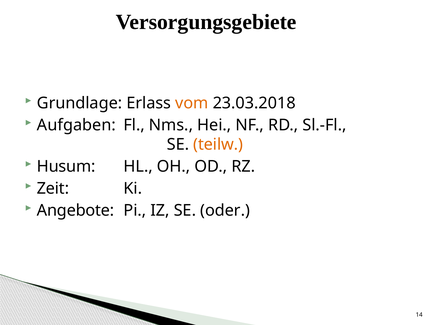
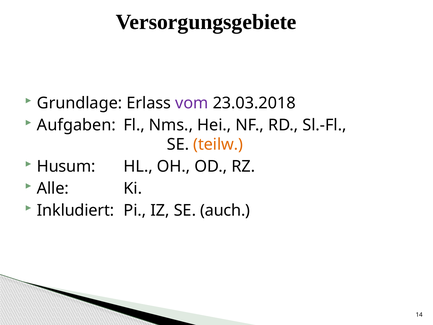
vom colour: orange -> purple (192, 103)
Zeit: Zeit -> Alle (53, 188)
Angebote: Angebote -> Inkludiert (76, 210)
oder: oder -> auch (225, 210)
